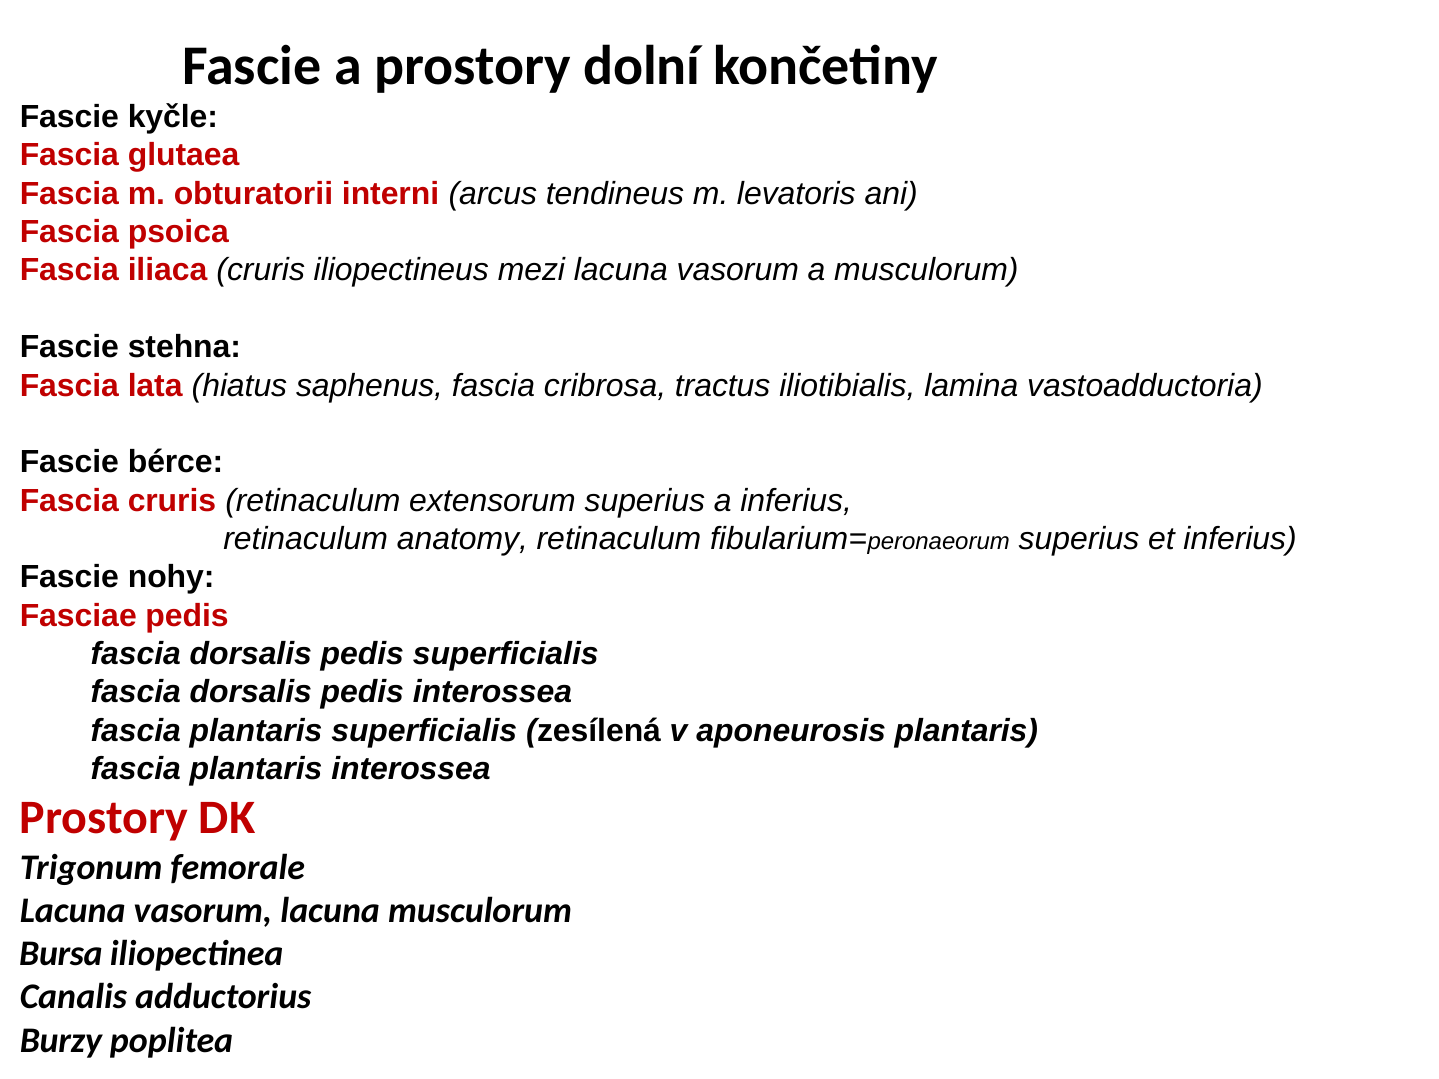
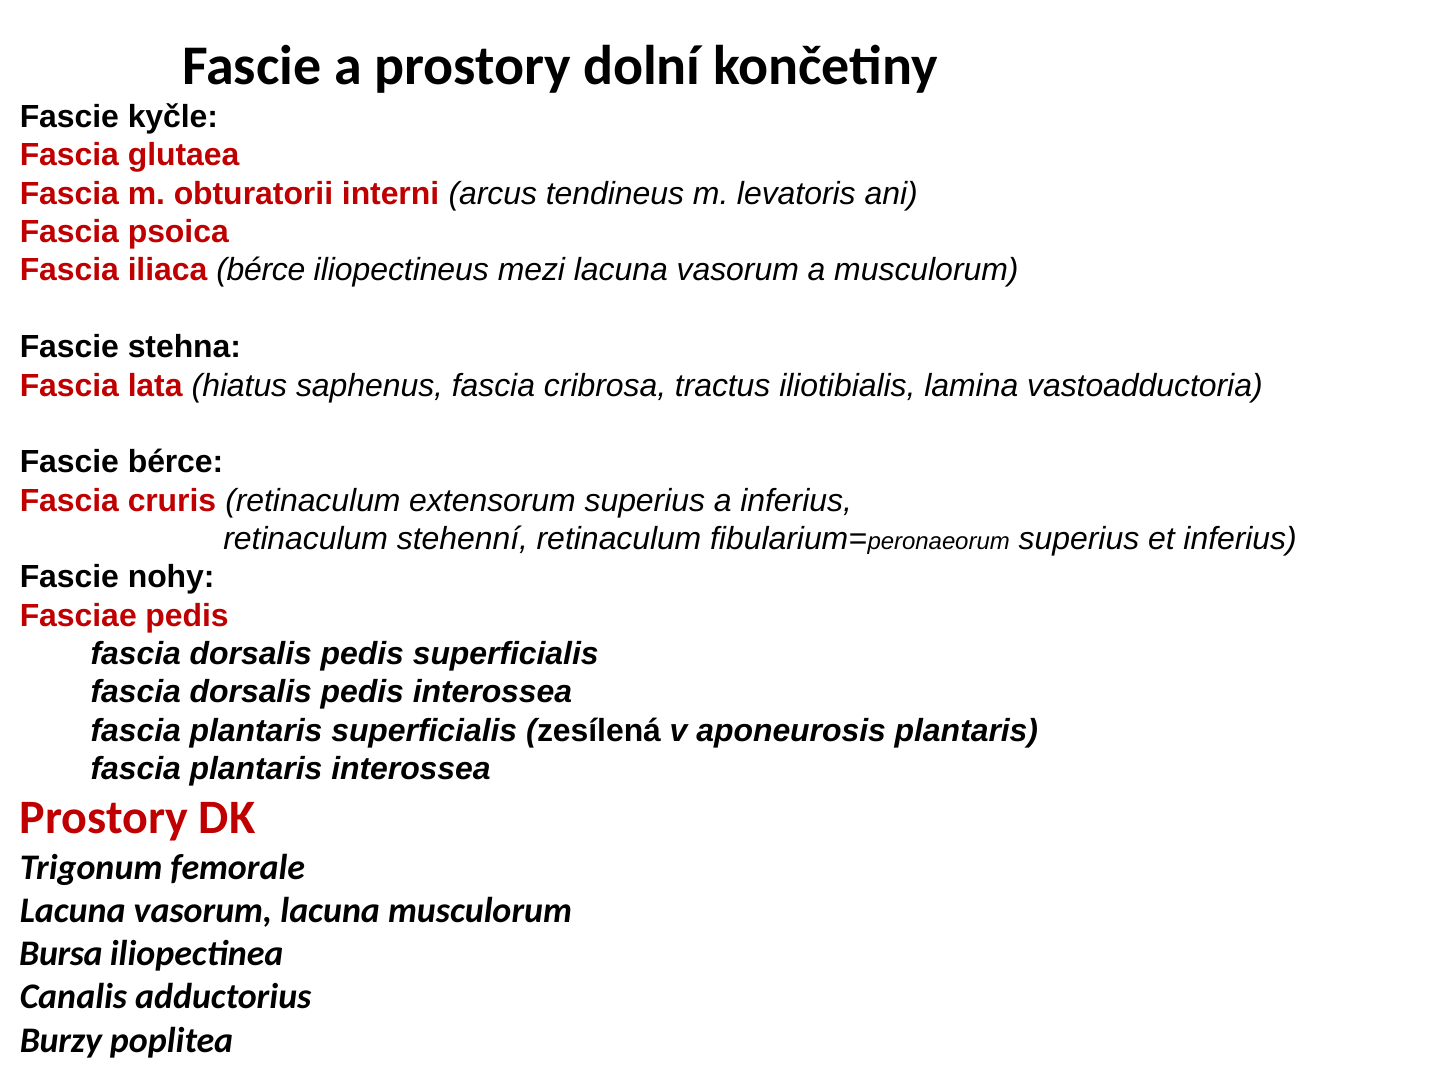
iliaca cruris: cruris -> bérce (261, 271)
anatomy: anatomy -> stehenní (462, 539)
